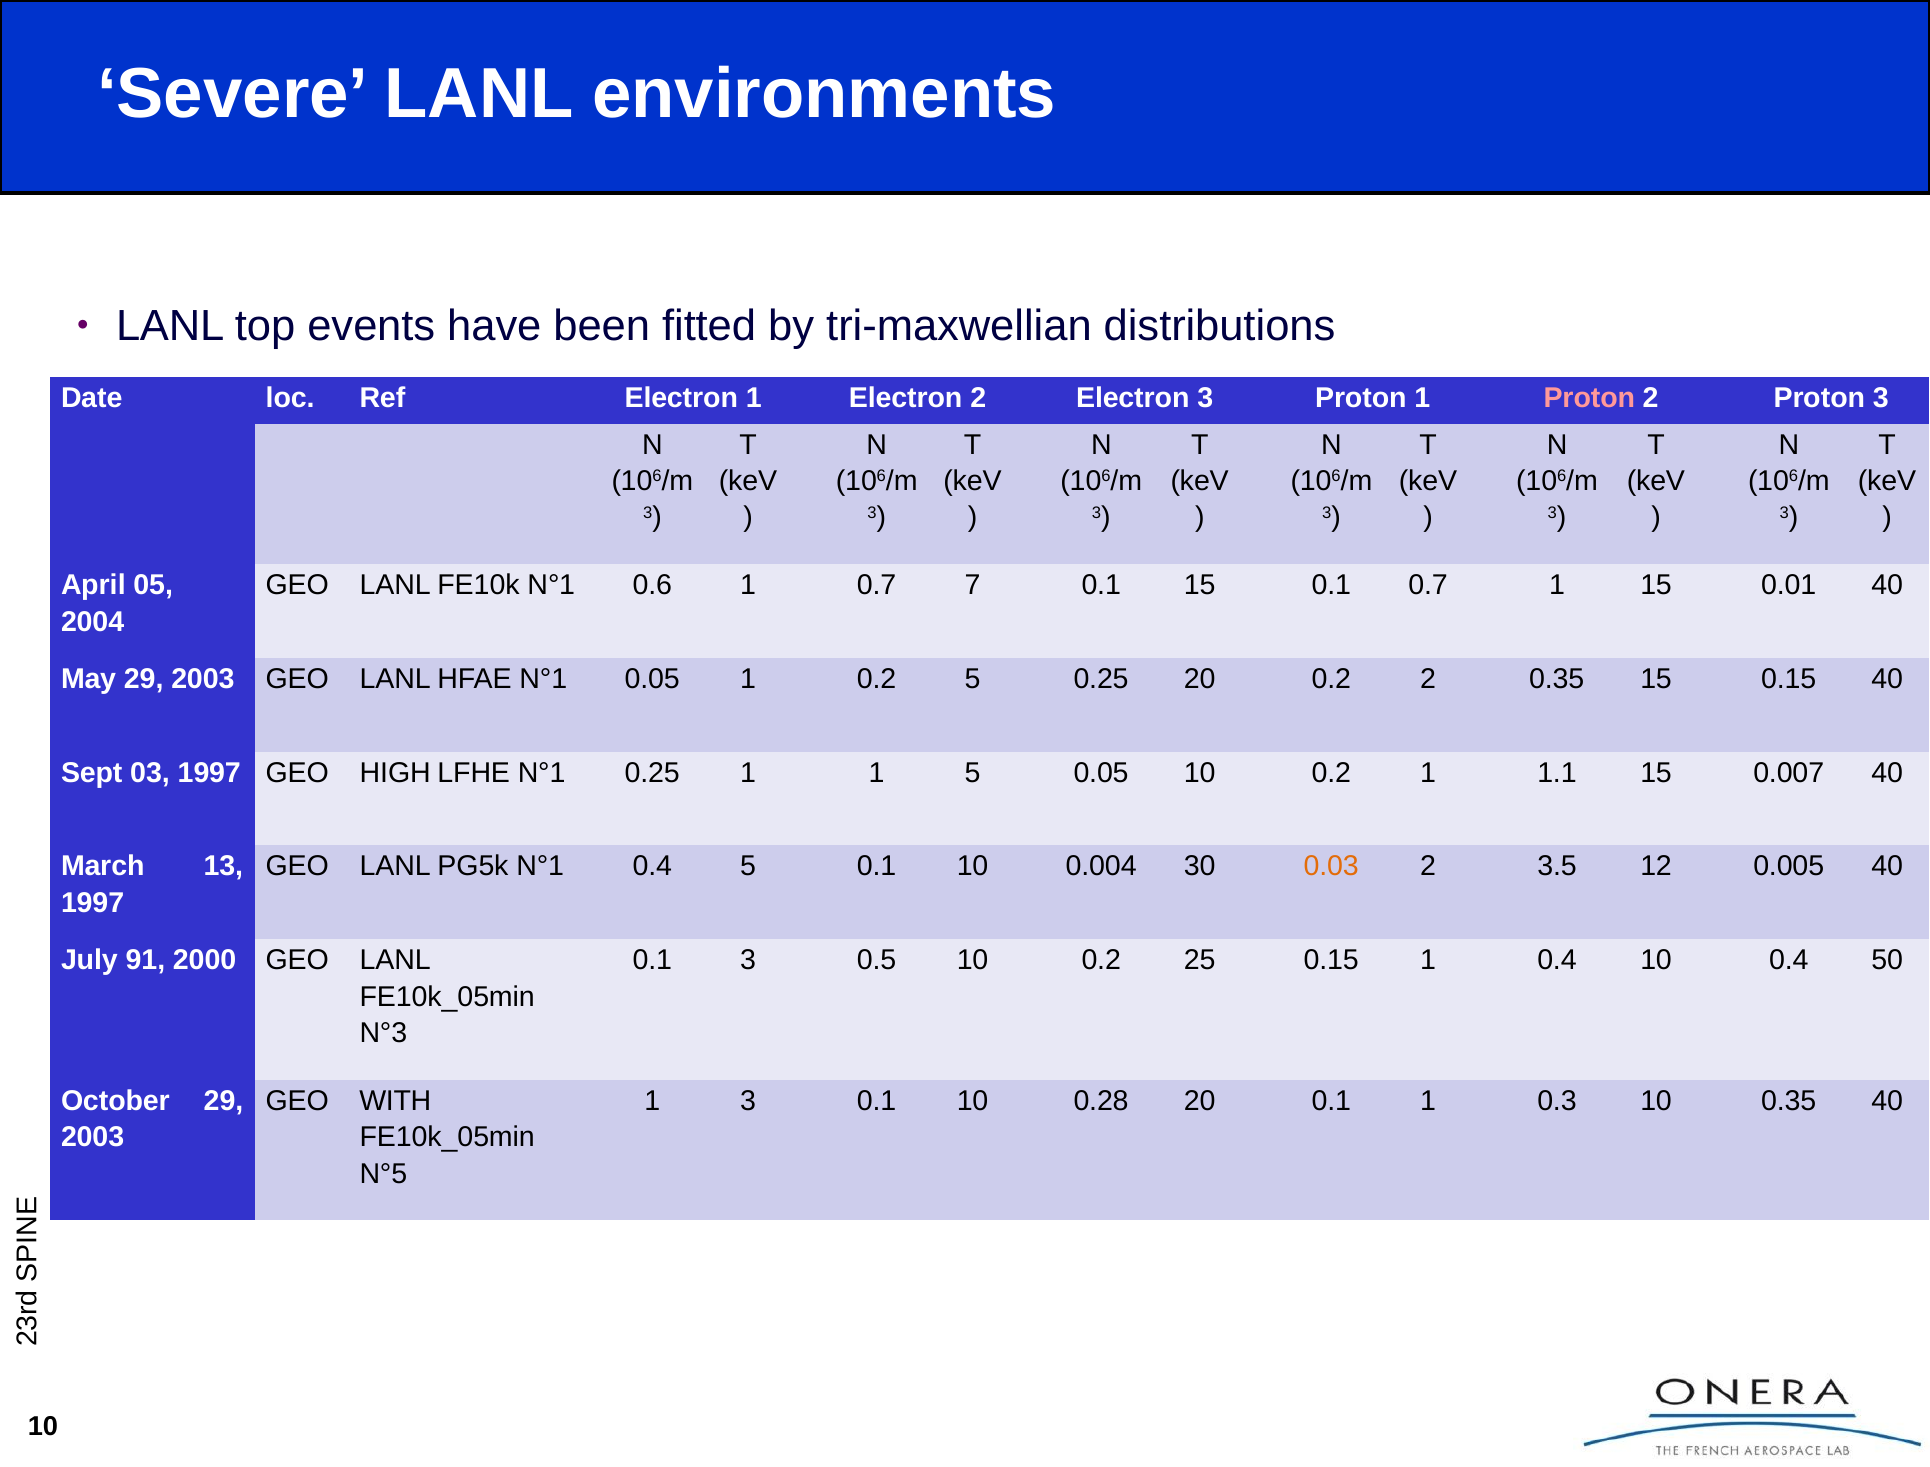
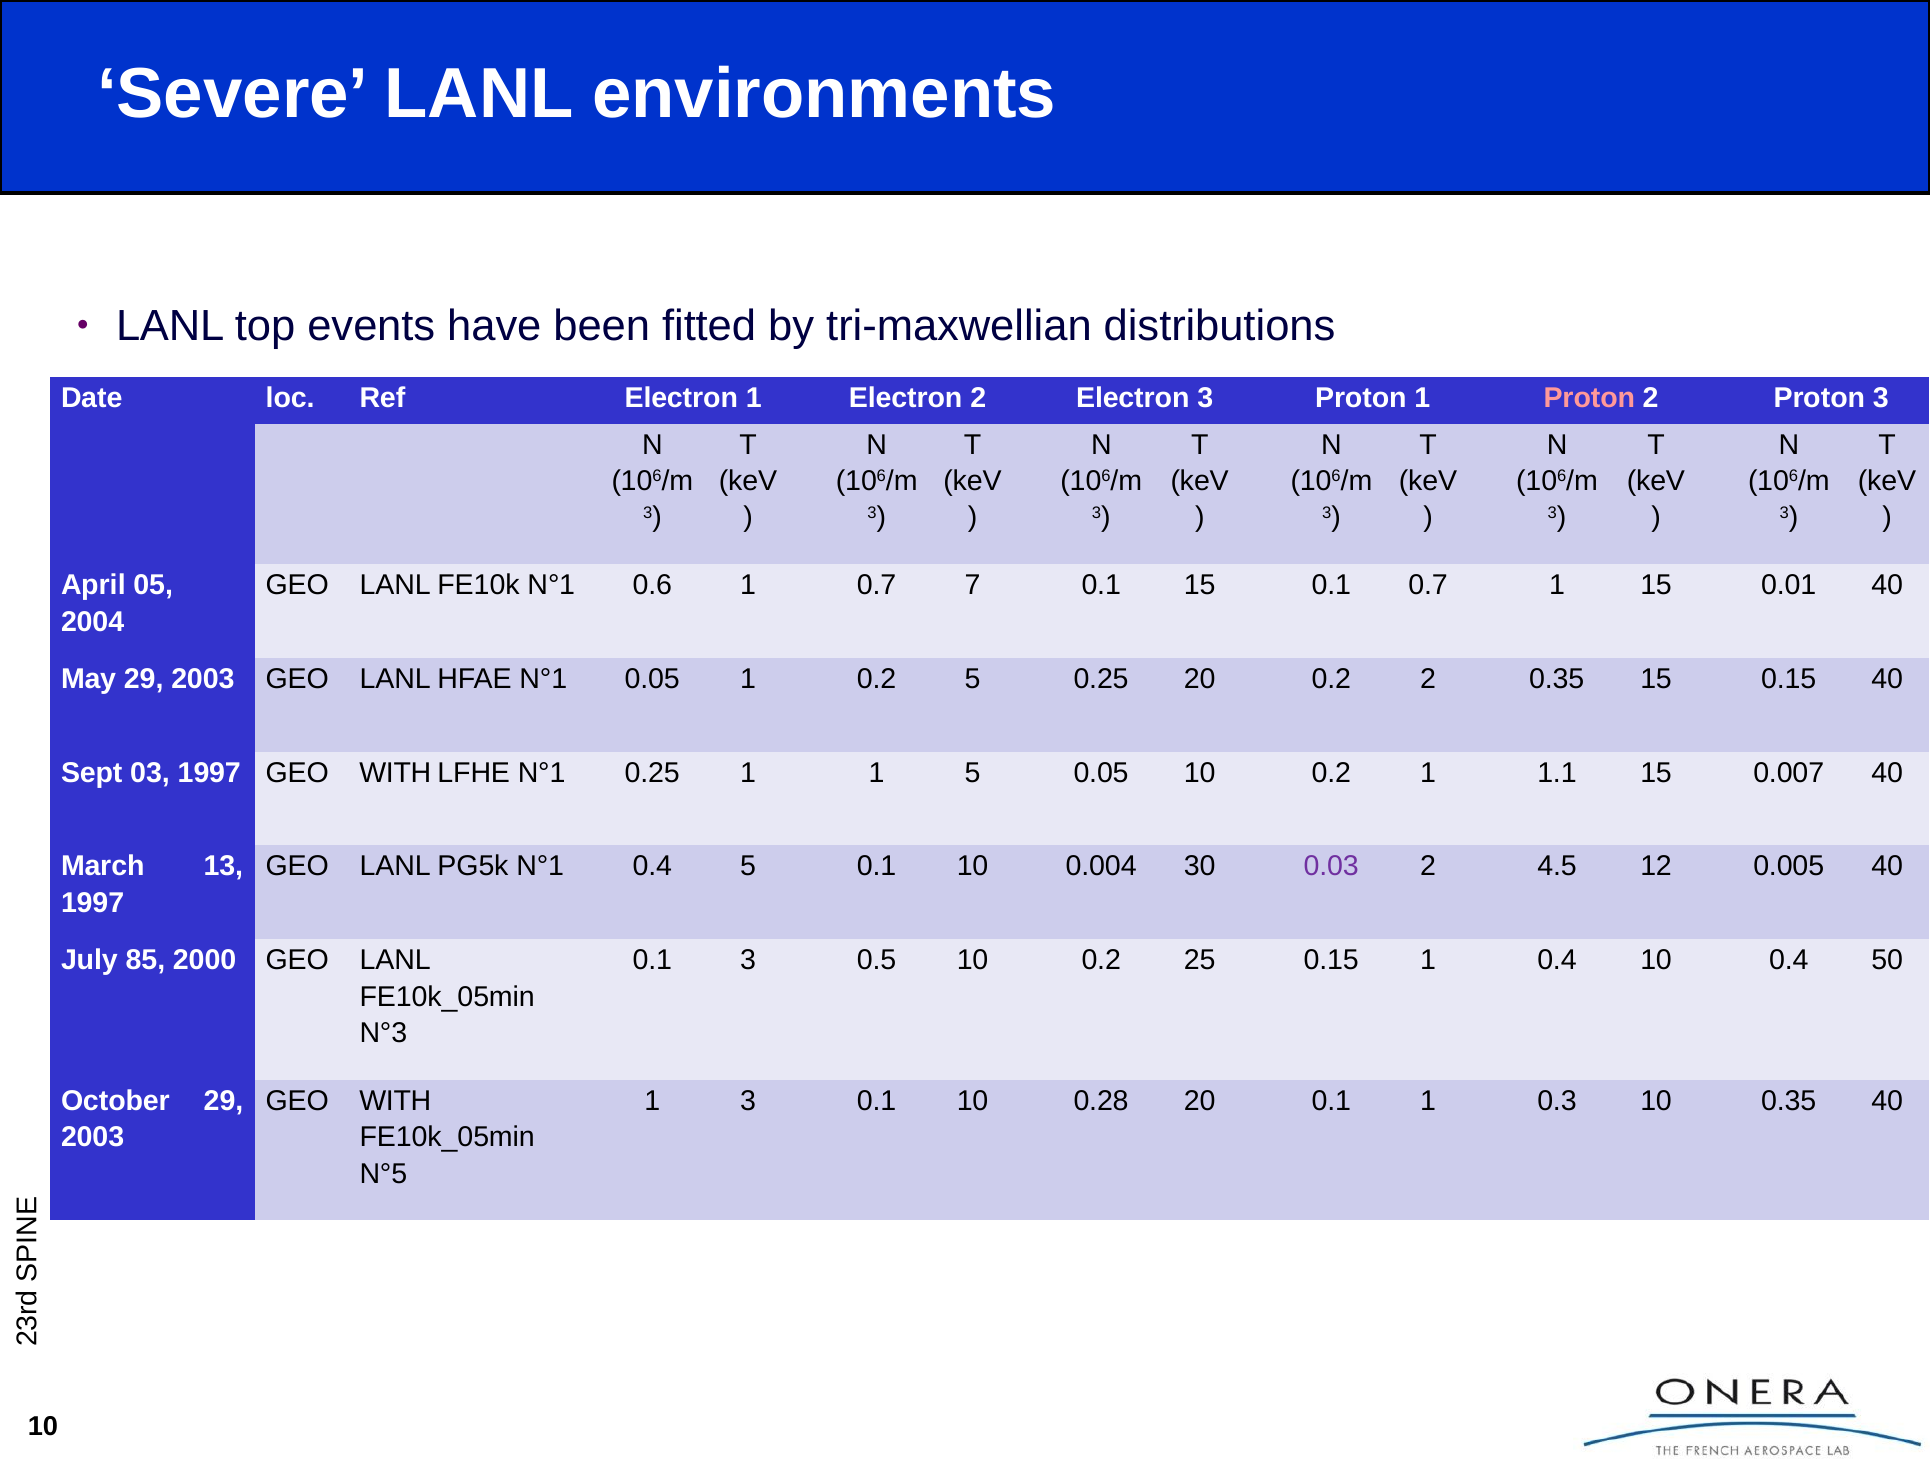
1997 GEO HIGH: HIGH -> WITH (395, 773)
0.03 colour: orange -> purple (1331, 866)
3.5: 3.5 -> 4.5 (1557, 866)
91: 91 -> 85 (145, 960)
